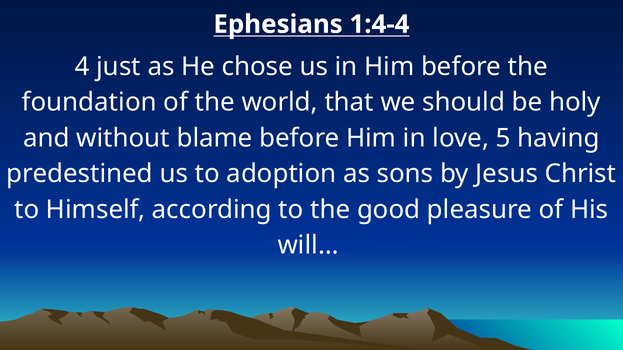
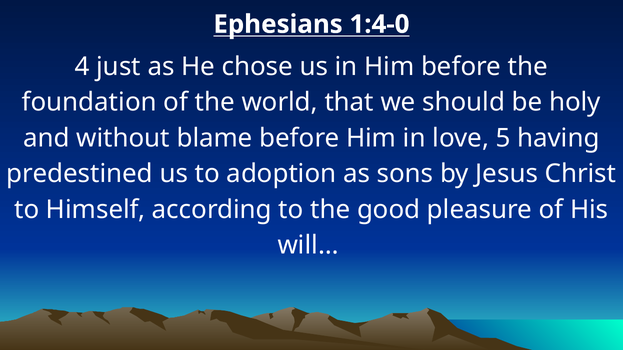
1:4-4: 1:4-4 -> 1:4-0 (379, 24)
